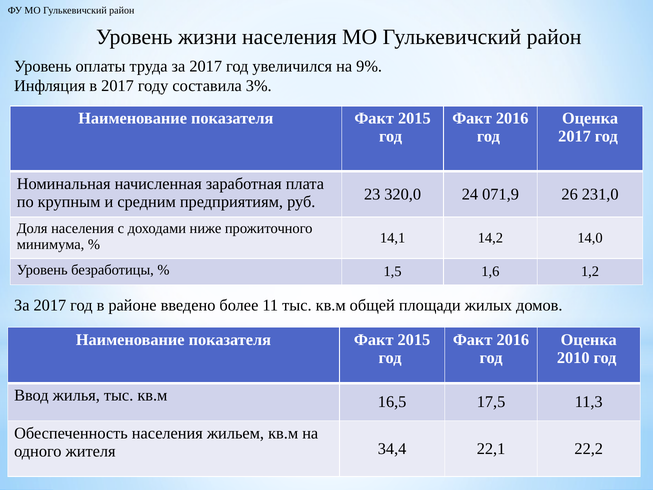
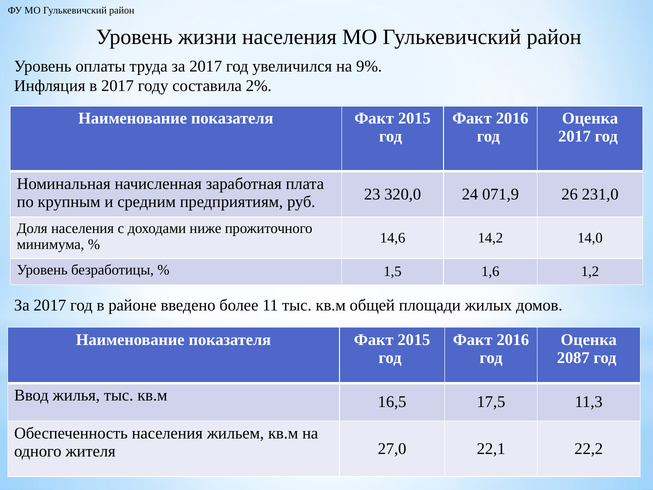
3%: 3% -> 2% (259, 86)
14,1: 14,1 -> 14,6 (393, 238)
2010: 2010 -> 2087 (573, 358)
34,4: 34,4 -> 27,0 (392, 448)
